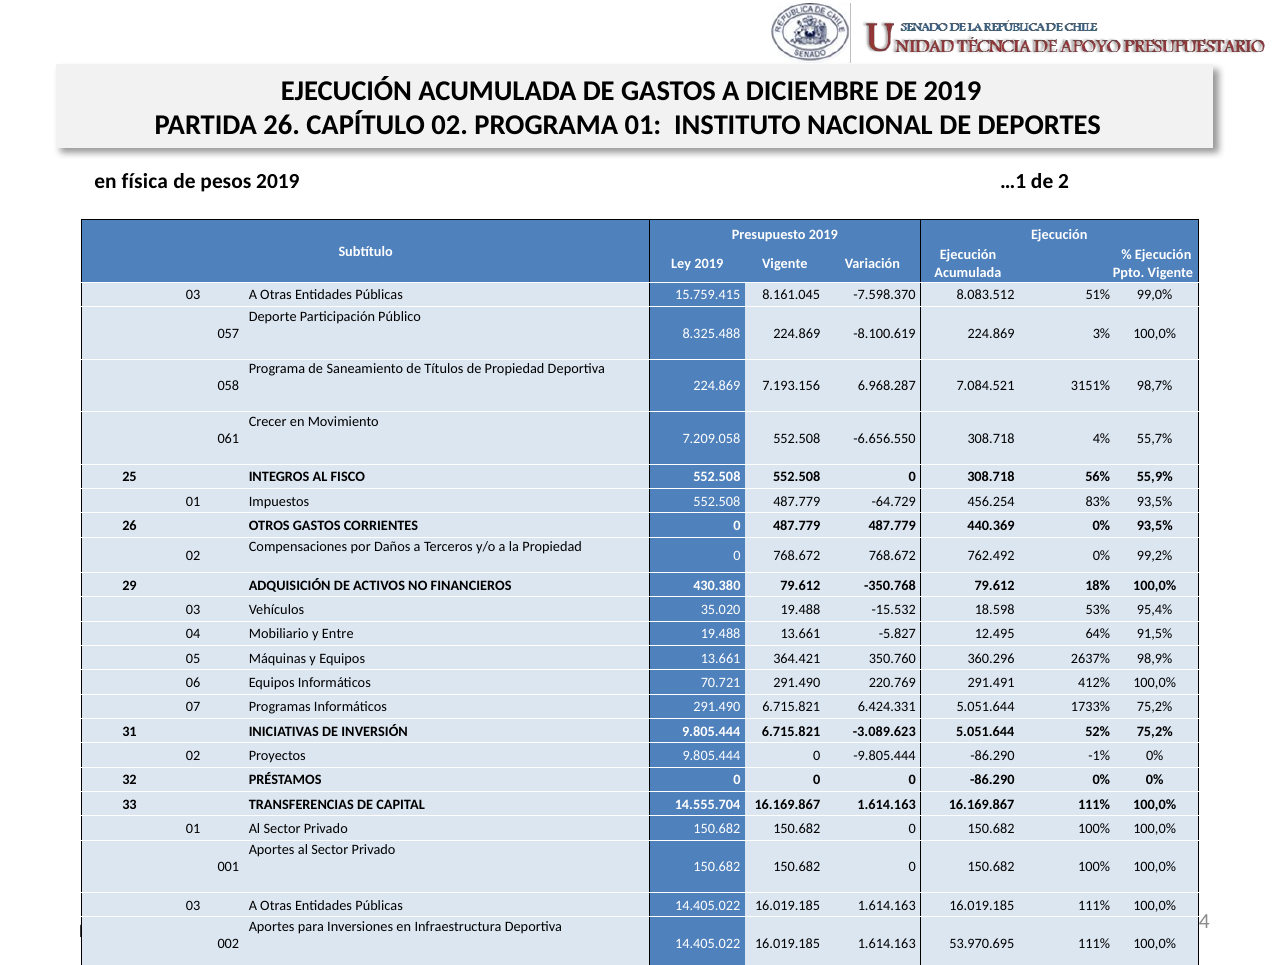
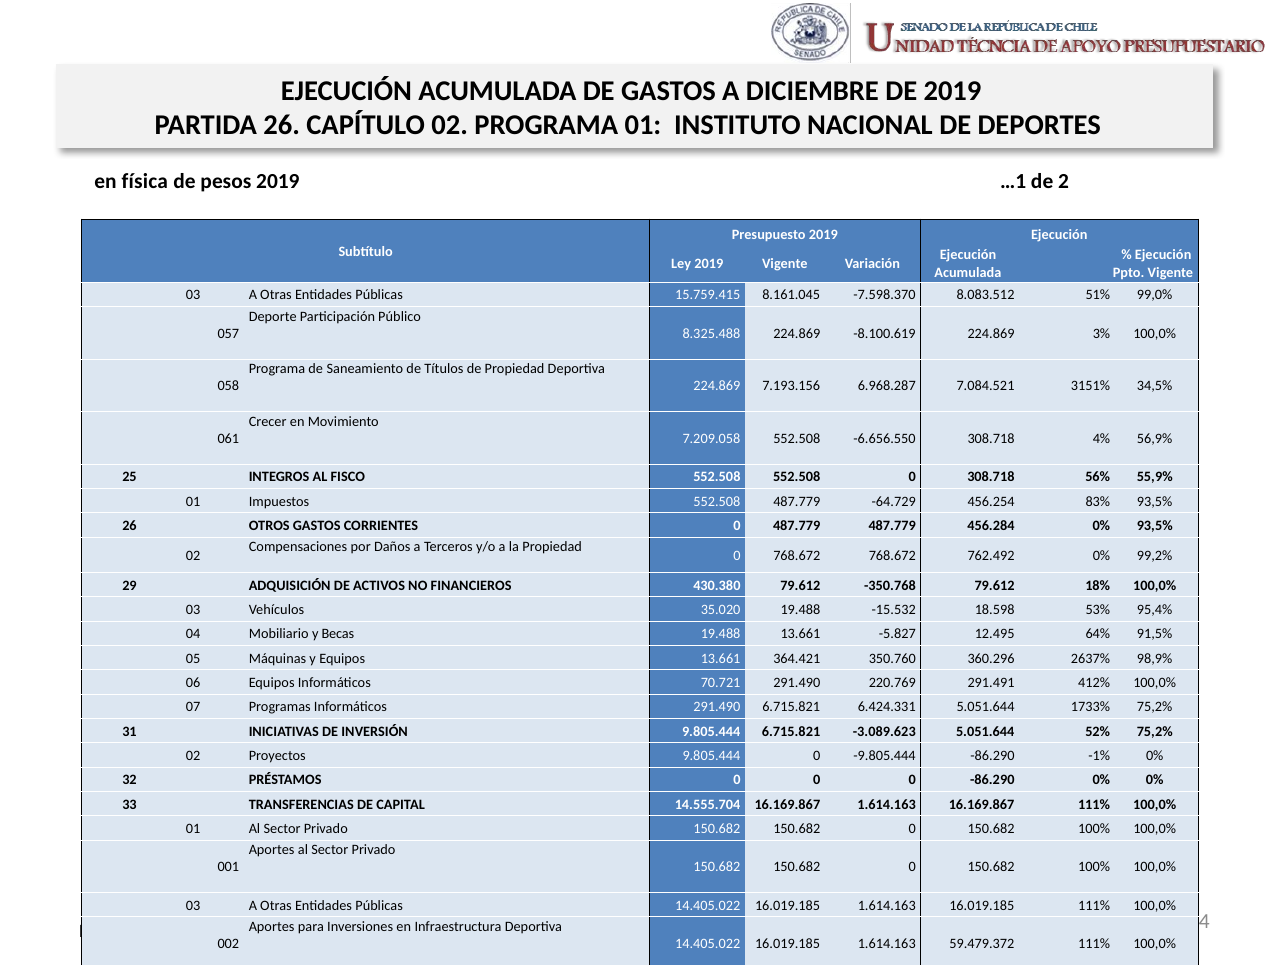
98,7%: 98,7% -> 34,5% (1155, 386)
55,7%: 55,7% -> 56,9% (1155, 439)
440.369: 440.369 -> 456.284 (991, 526)
Entre: Entre -> Becas (338, 634)
53.970.695: 53.970.695 -> 59.479.372 (982, 944)
